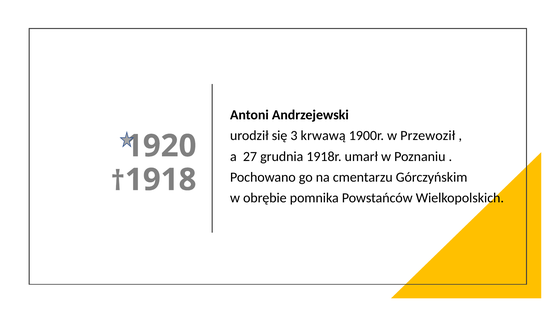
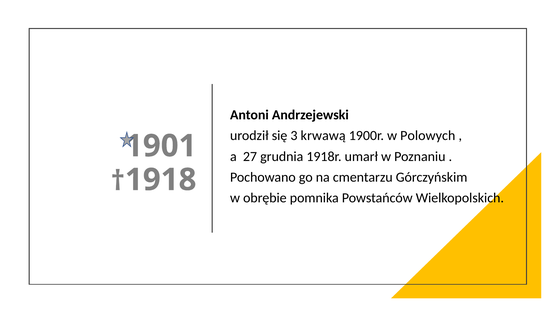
Przewoził: Przewoził -> Polowych (428, 135)
1920: 1920 -> 1901 (161, 146)
